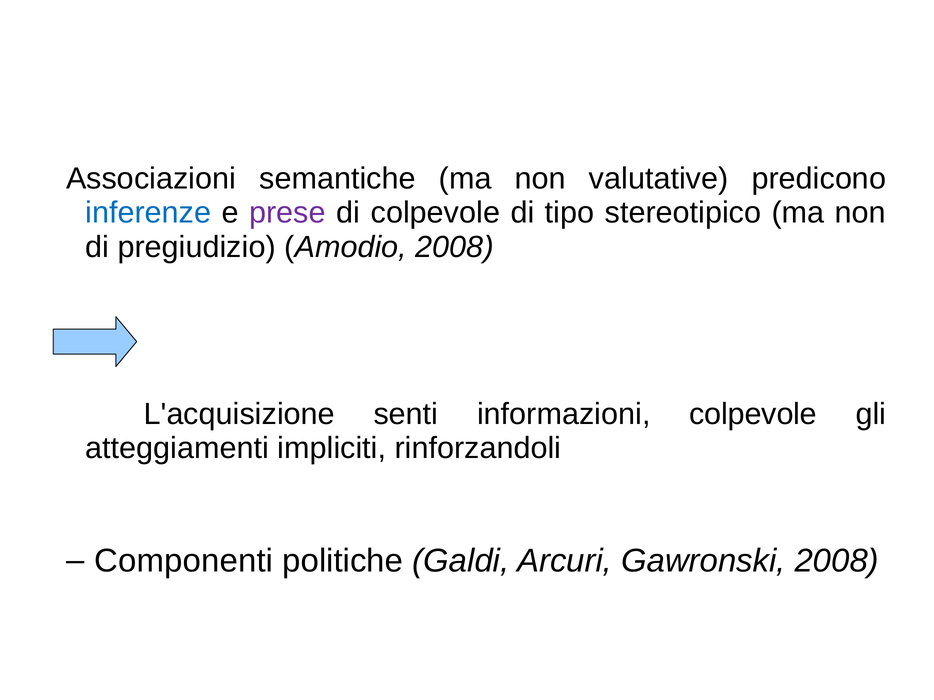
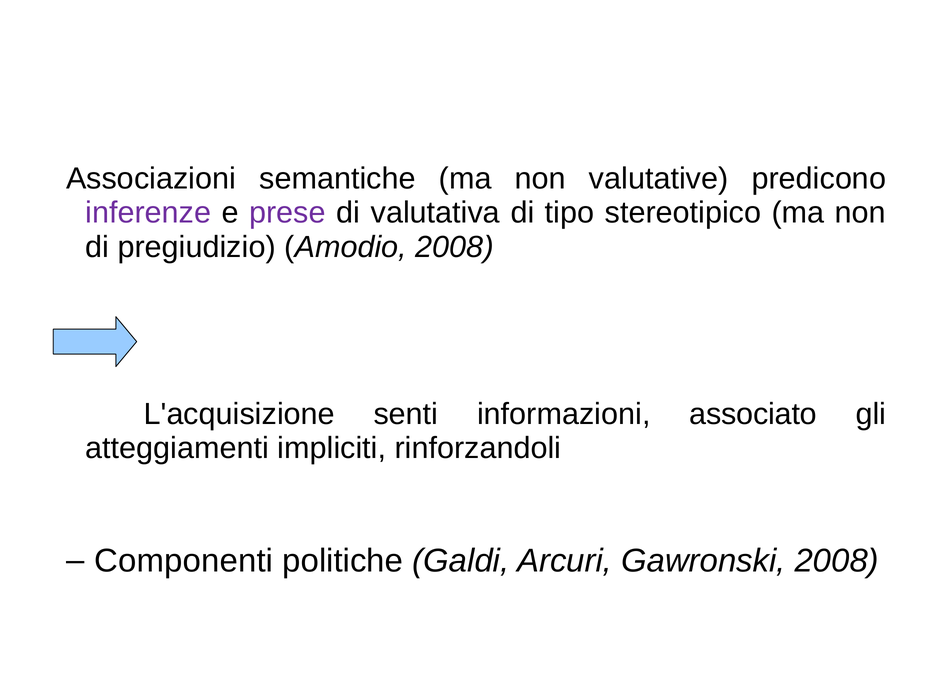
inferenze colour: blue -> purple (148, 213)
di colpevole: colpevole -> valutativa (435, 213)
informazioni colpevole: colpevole -> associato (753, 414)
